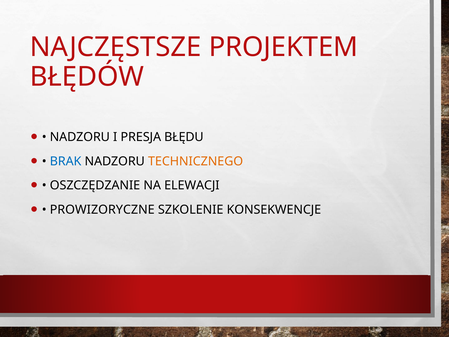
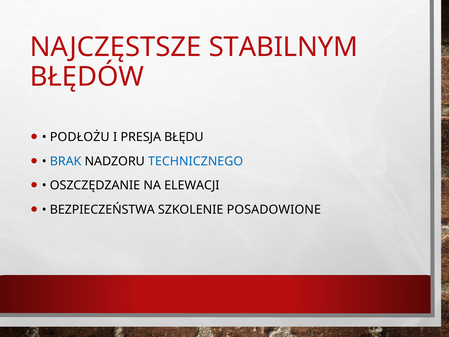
PROJEKTEM: PROJEKTEM -> STABILNYM (283, 47)
NADZORU: NADZORU -> PODŁOŻU (80, 137)
TECHNICZNEGO colour: orange -> blue (196, 161)
PROWIZORYCZNE: PROWIZORYCZNE -> BEZPIECZEŃSTWA (102, 210)
KONSEKWENCJE: KONSEKWENCJE -> POSADOWIONE (274, 210)
